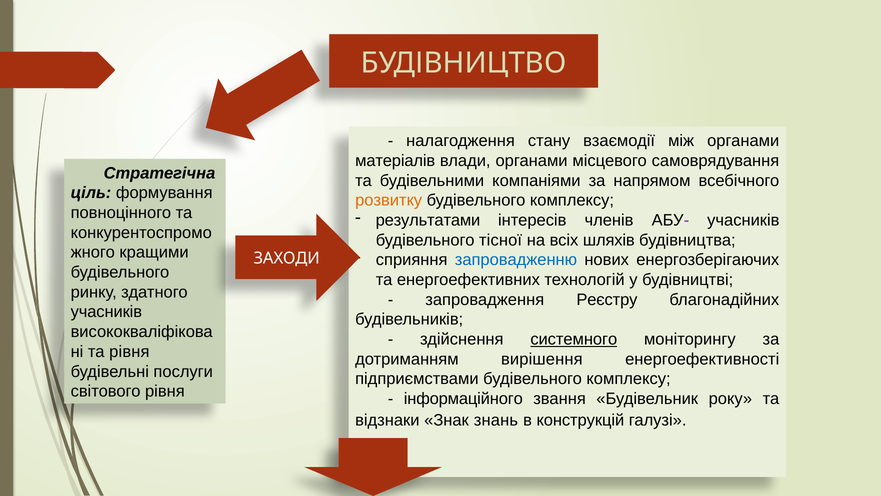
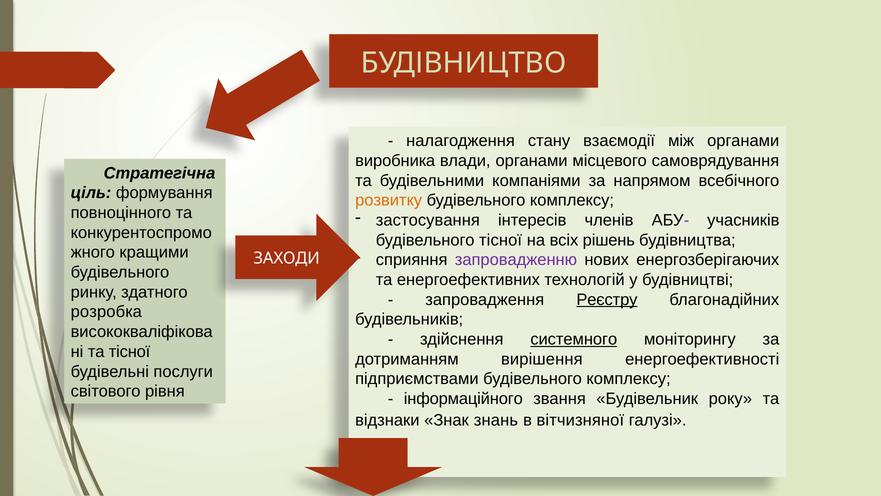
матеріалів: матеріалів -> виробника (395, 161)
результатами: результатами -> застосування (428, 220)
шляхів: шляхів -> рішень (609, 240)
запровадженню colour: blue -> purple (516, 260)
Реєстру underline: none -> present (607, 299)
учасників: учасників -> розробка (106, 312)
та рівня: рівня -> тісної (130, 351)
конструкцій: конструкцій -> вітчизняної (580, 420)
